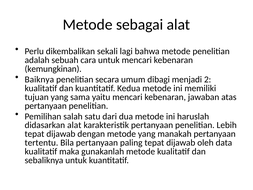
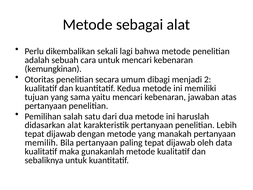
Baiknya: Baiknya -> Otoritas (39, 79)
tertentu: tertentu -> memilih (41, 143)
